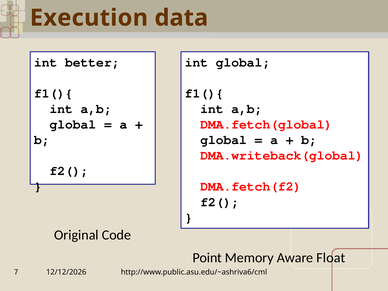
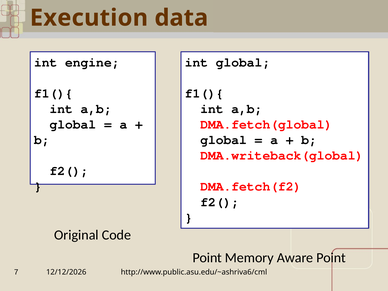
better: better -> engine (92, 62)
Aware Float: Float -> Point (331, 258)
